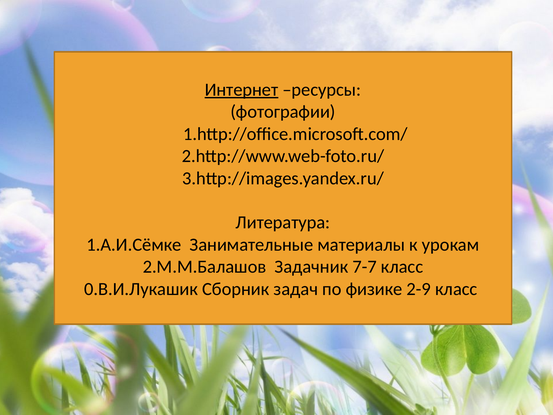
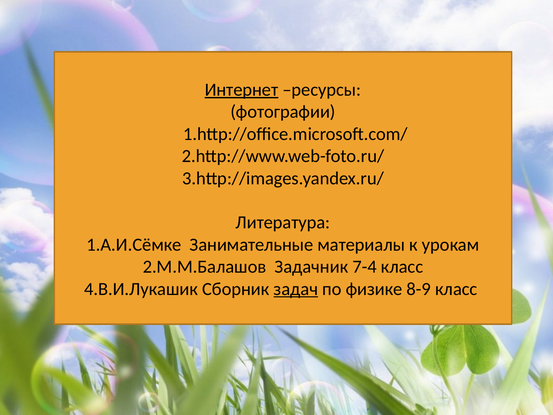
7-7: 7-7 -> 7-4 (365, 267)
0.В.И.Лукашик: 0.В.И.Лукашик -> 4.В.И.Лукашик (141, 289)
задач underline: none -> present (296, 289)
2-9: 2-9 -> 8-9 (419, 289)
